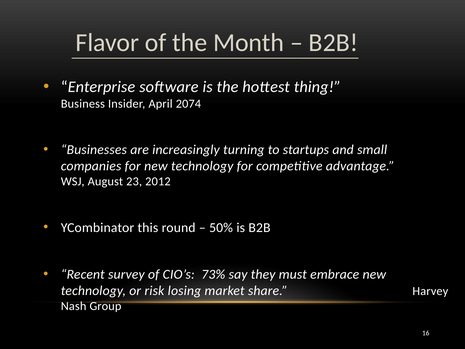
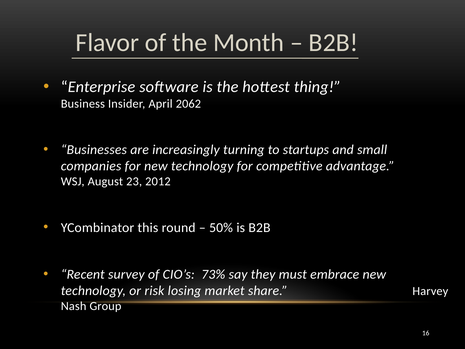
2074: 2074 -> 2062 (188, 104)
